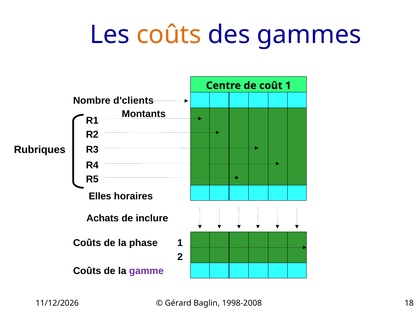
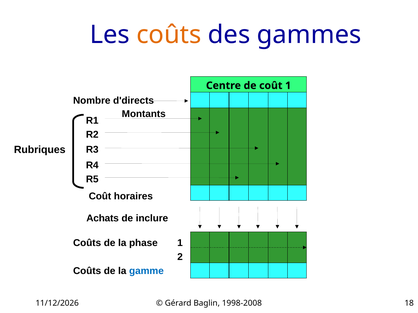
d'clients: d'clients -> d'directs (134, 101)
Elles: Elles -> Coût (100, 197)
gamme colour: purple -> blue (146, 271)
